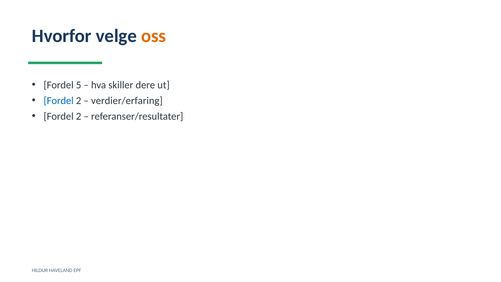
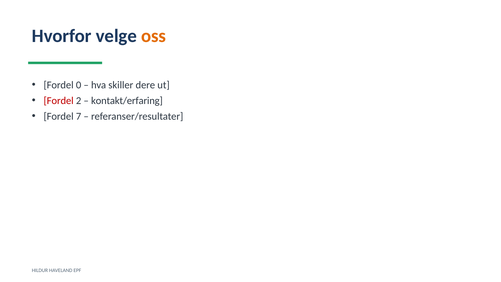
5: 5 -> 0 (79, 85)
Fordel colour: blue -> red (59, 101)
verdier/erfaring: verdier/erfaring -> kontakt/erfaring (127, 101)
2: 2 -> 7 (79, 116)
